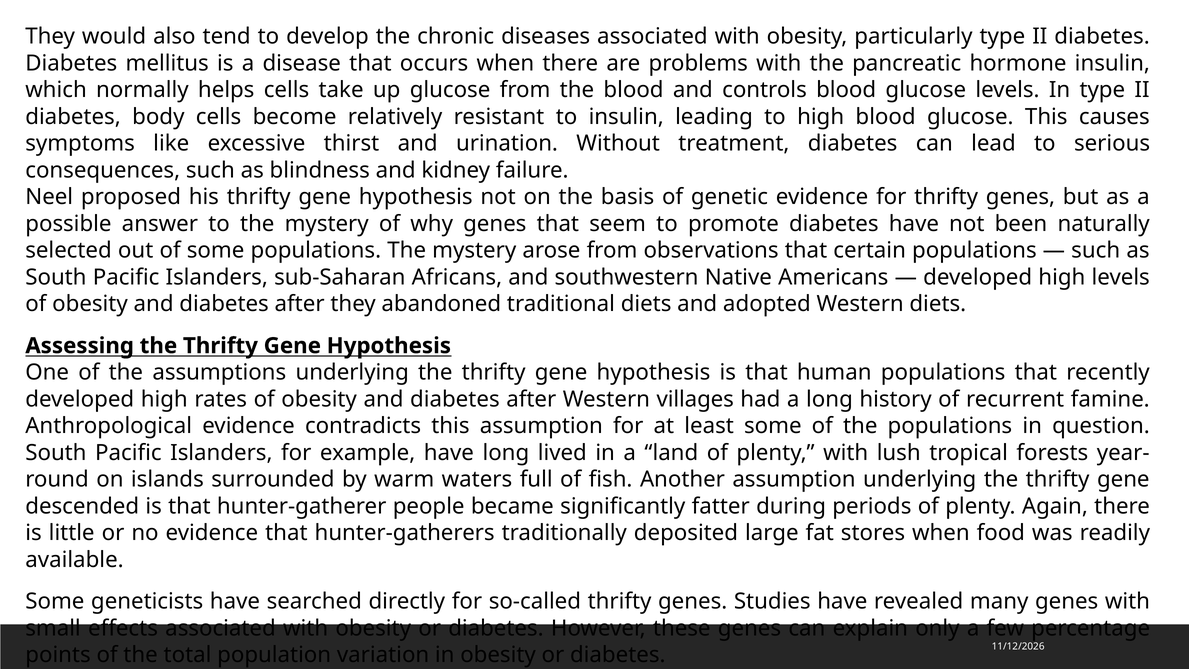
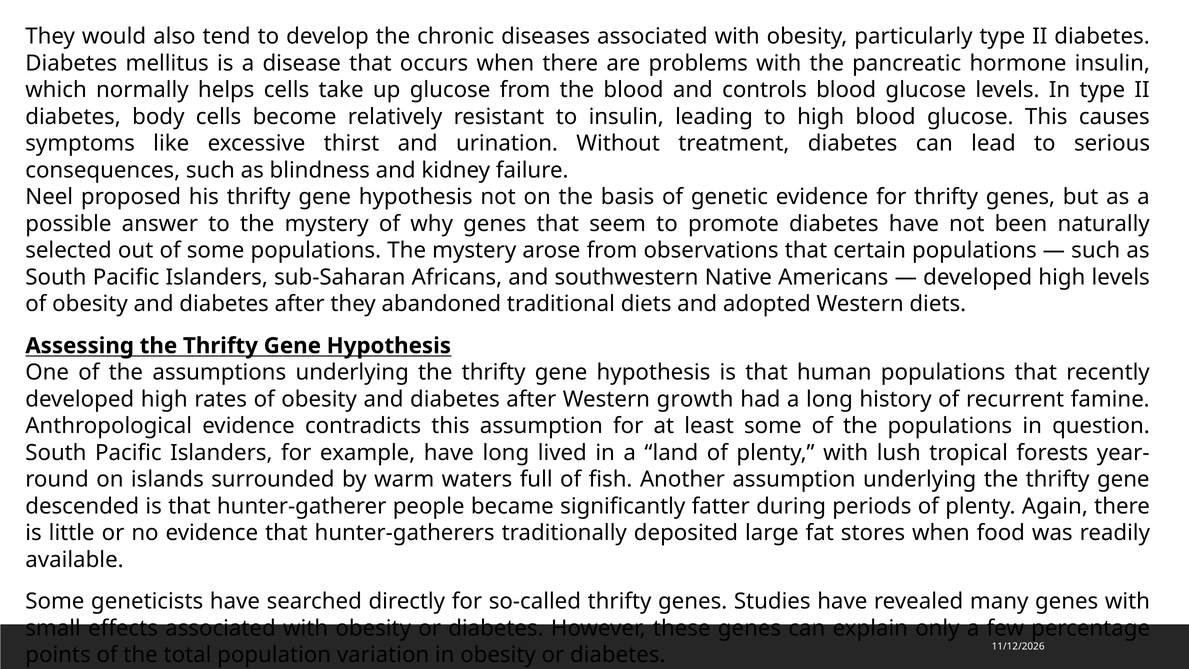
villages: villages -> growth (695, 399)
